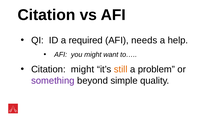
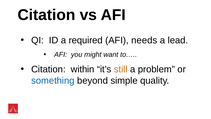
help: help -> lead (178, 40)
Citation might: might -> within (83, 69)
something colour: purple -> blue (53, 80)
